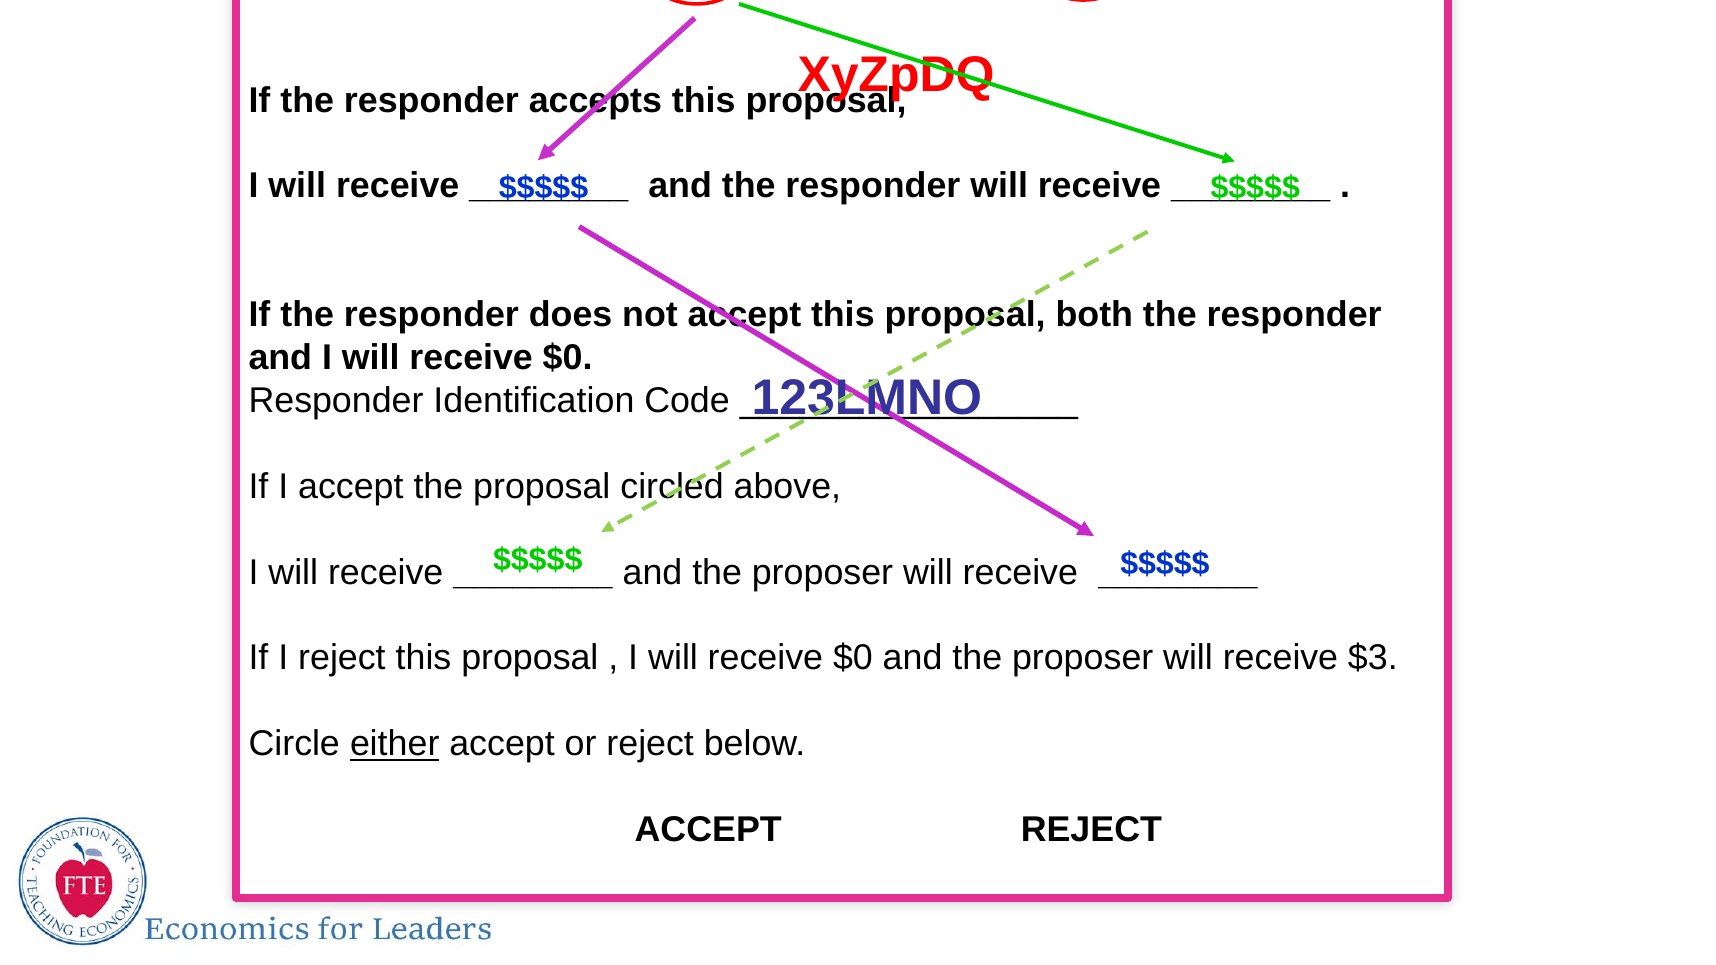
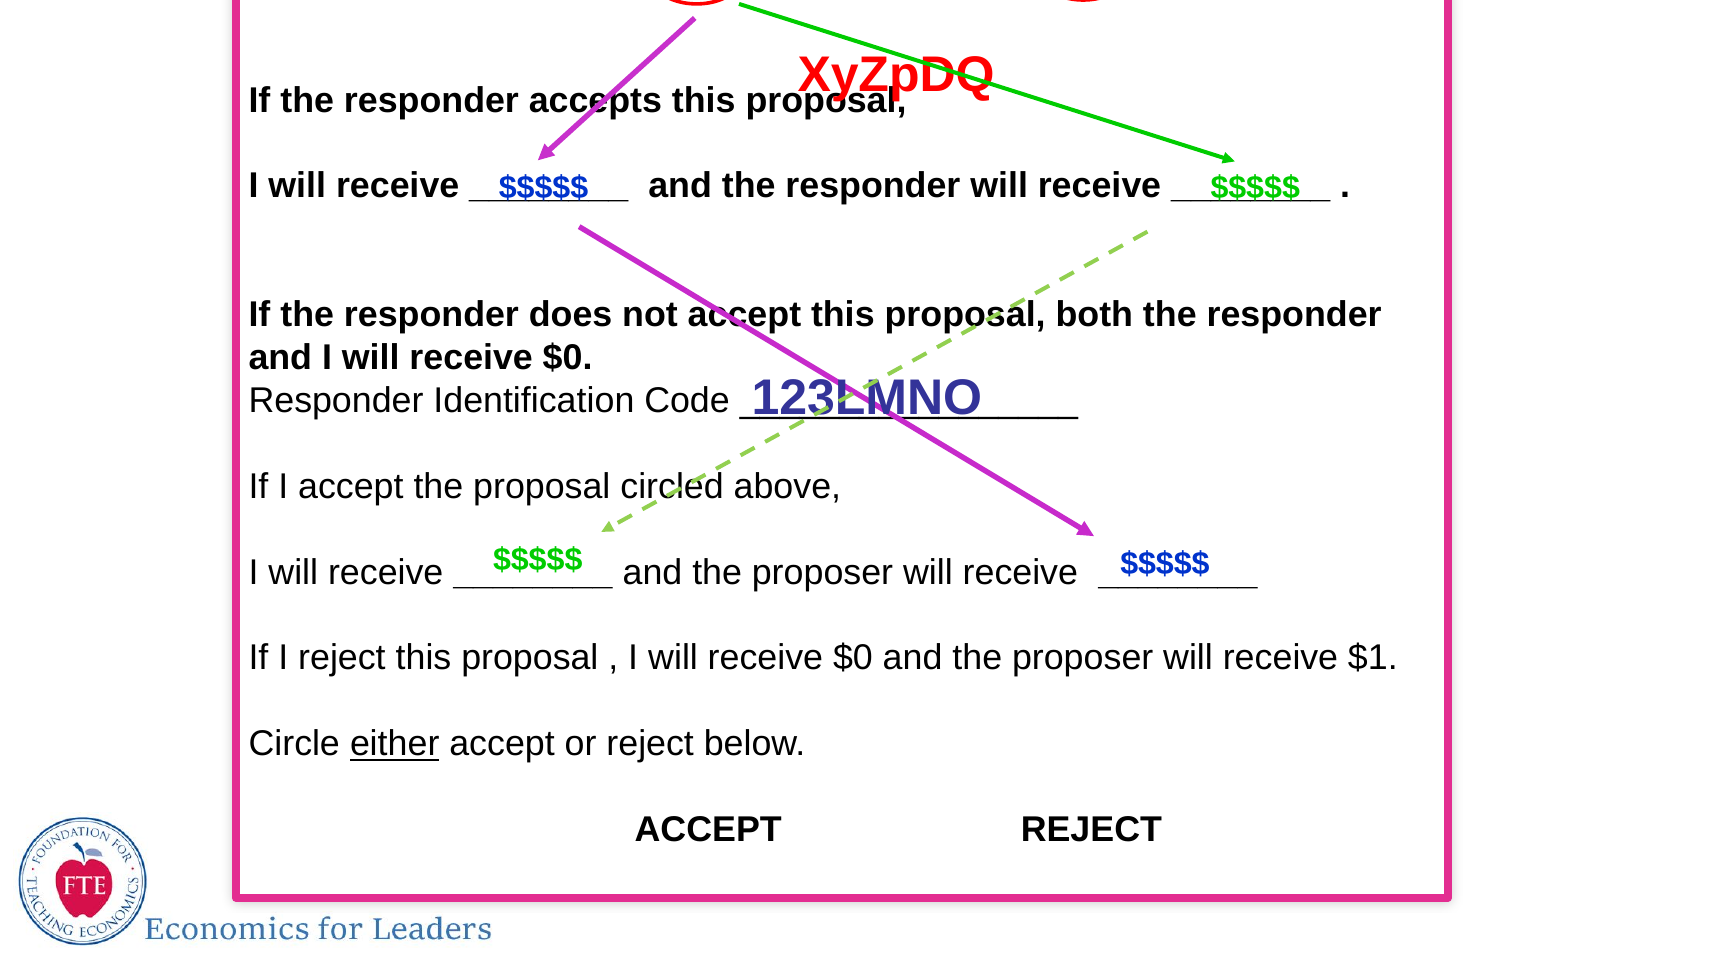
$3: $3 -> $1 (1373, 658)
